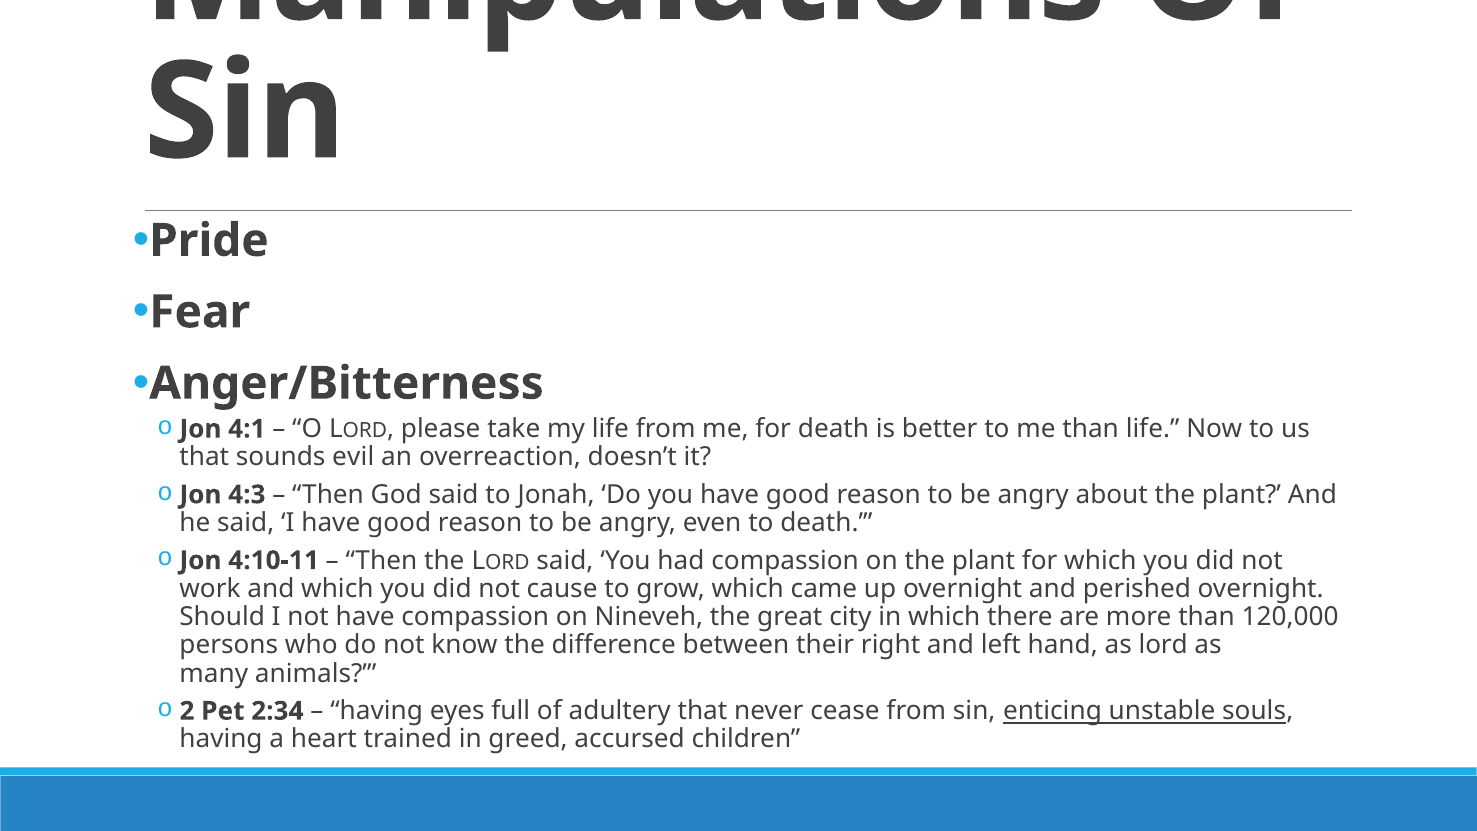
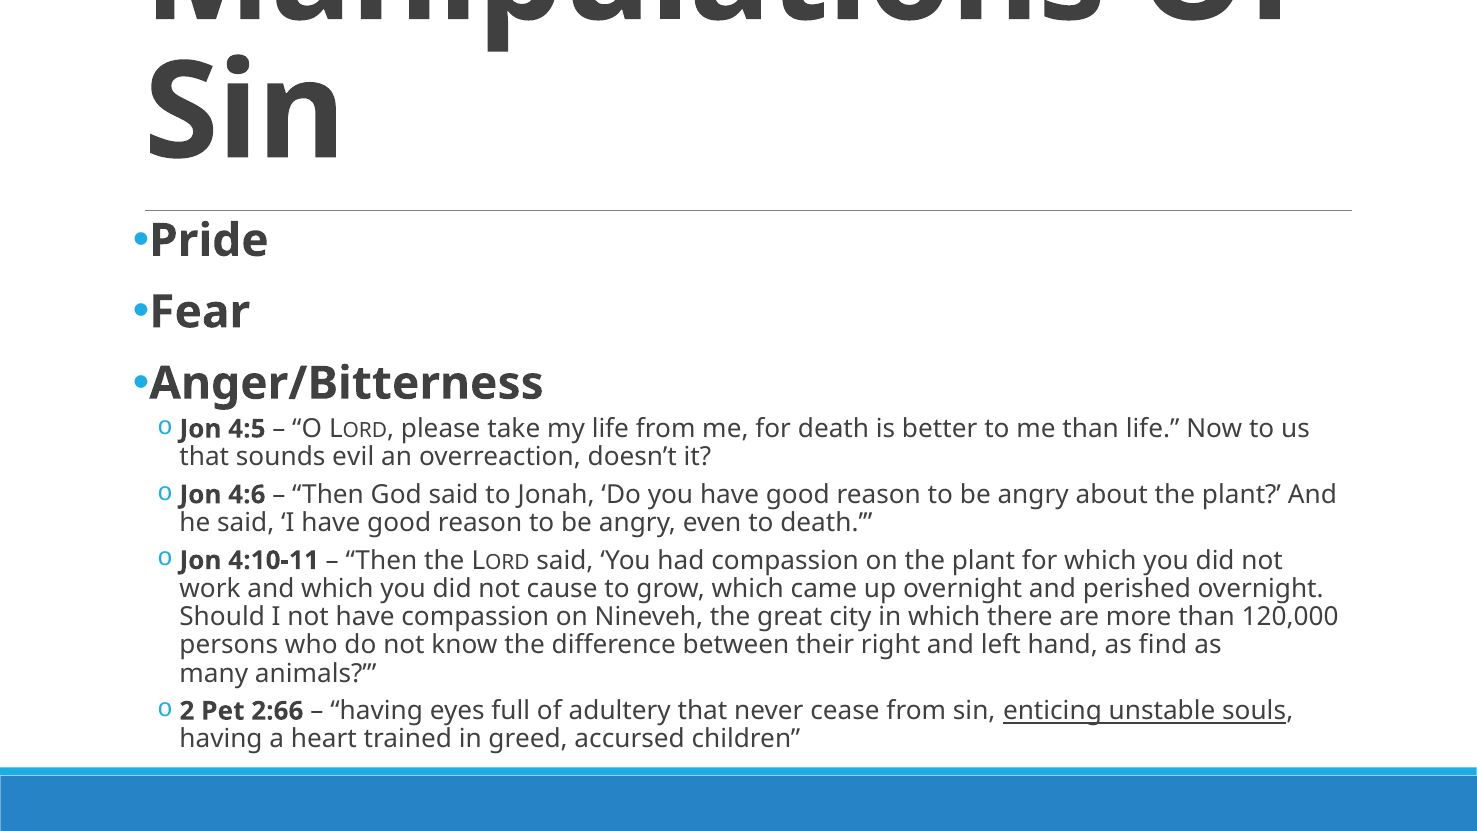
4:1: 4:1 -> 4:5 (247, 429)
4:3: 4:3 -> 4:6 (247, 495)
lord: lord -> find (1163, 645)
2:34: 2:34 -> 2:66 (277, 711)
